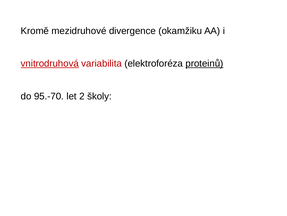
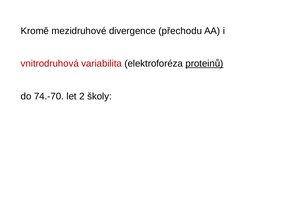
okamžiku: okamžiku -> přechodu (180, 31)
vnitrodruhová underline: present -> none (50, 63)
95.-70: 95.-70 -> 74.-70 (49, 96)
